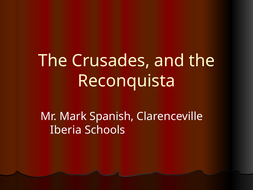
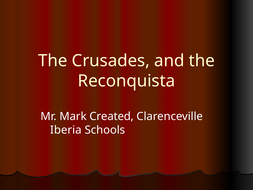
Spanish: Spanish -> Created (112, 116)
